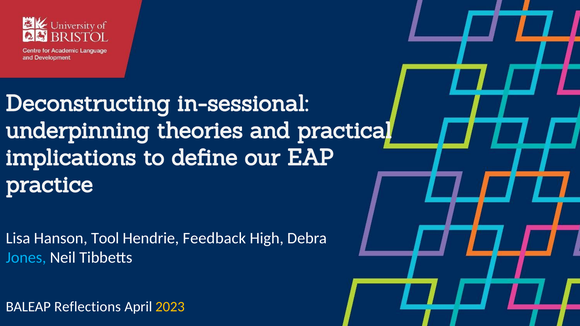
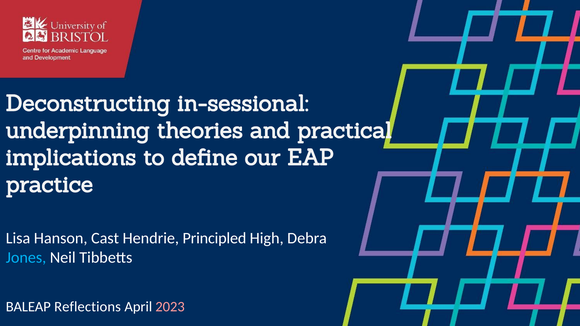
Tool: Tool -> Cast (105, 238)
Feedback: Feedback -> Principled (214, 238)
2023 colour: yellow -> pink (170, 307)
